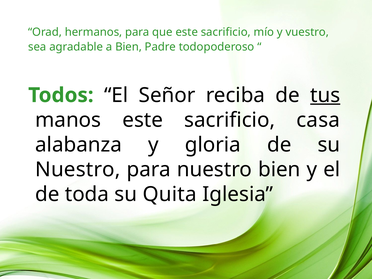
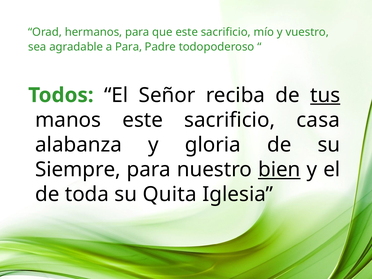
a Bien: Bien -> Para (129, 47)
Nuestro: Nuestro -> Siempre (78, 170)
bien underline: none -> present (279, 170)
